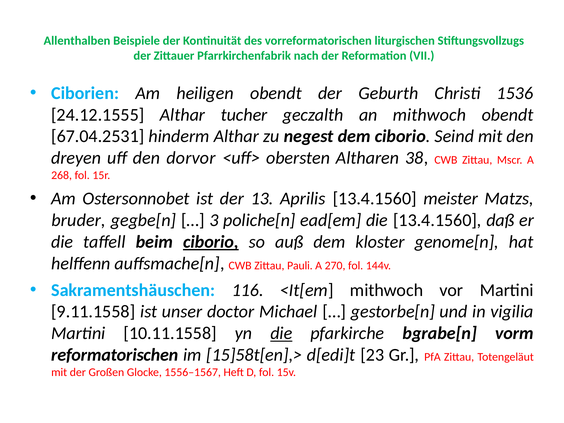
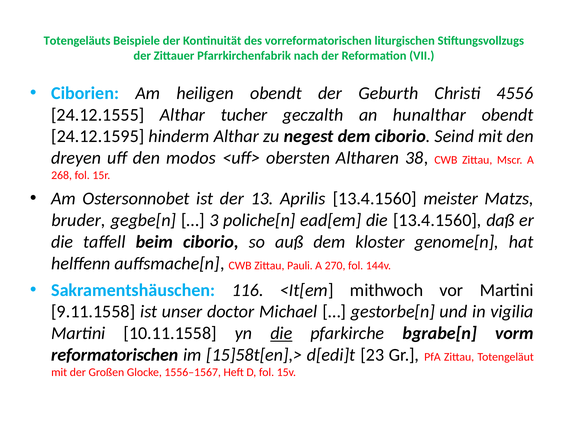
Allenthalben: Allenthalben -> Totengeläuts (77, 41)
1536: 1536 -> 4556 (515, 93)
an mithwoch: mithwoch -> hunalthar (429, 115)
67.04.2531: 67.04.2531 -> 24.12.1595 (98, 136)
dorvor: dorvor -> modos (191, 158)
ciborio underline: present -> none (211, 242)
